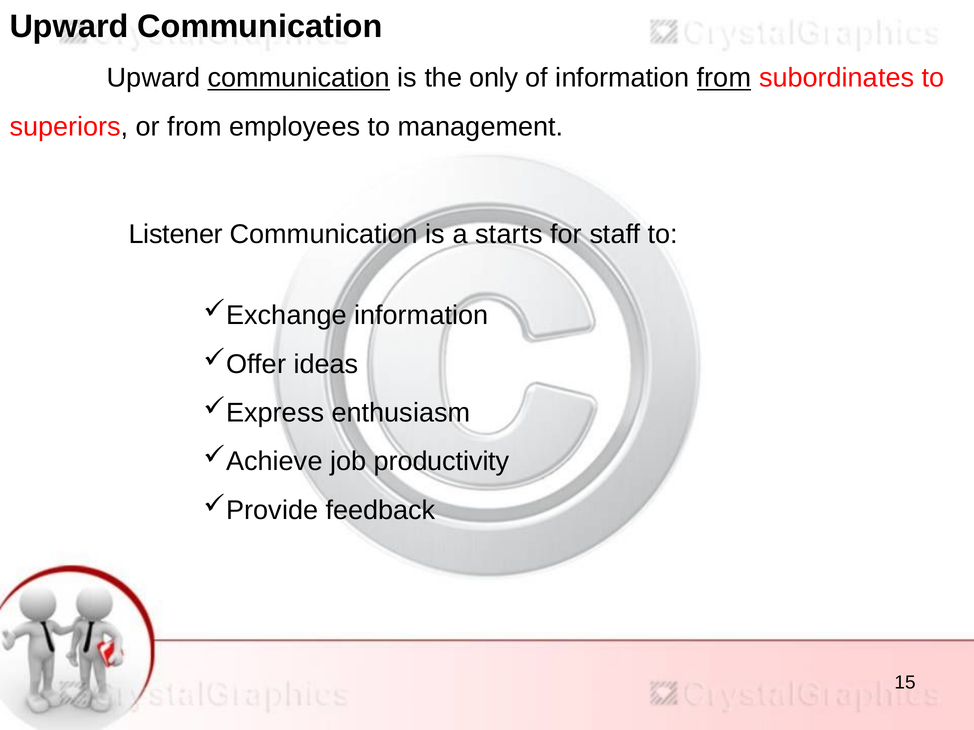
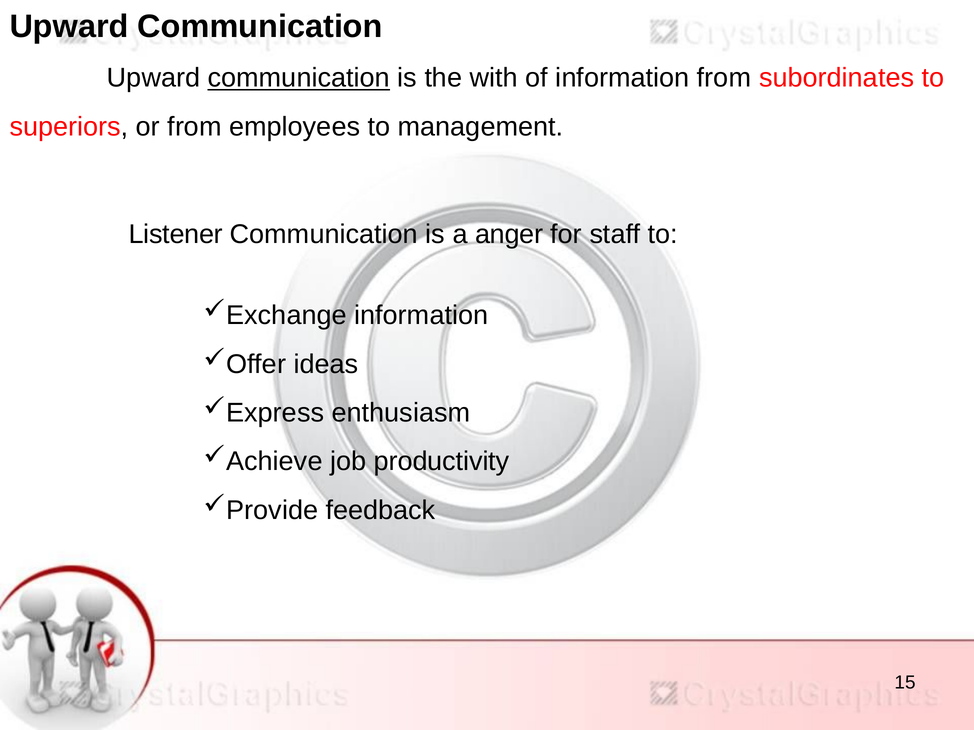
only: only -> with (494, 78)
from underline: present -> none (724, 78)
starts: starts -> anger (509, 234)
